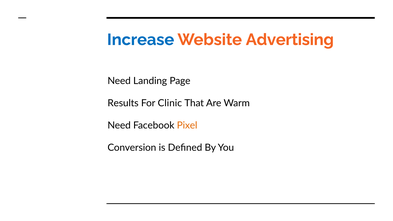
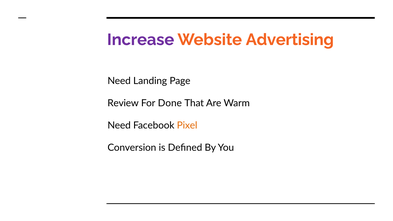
Increase colour: blue -> purple (141, 40)
Results: Results -> Review (123, 103)
Clinic: Clinic -> Done (170, 103)
